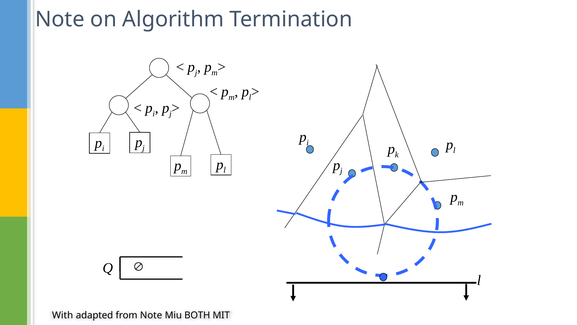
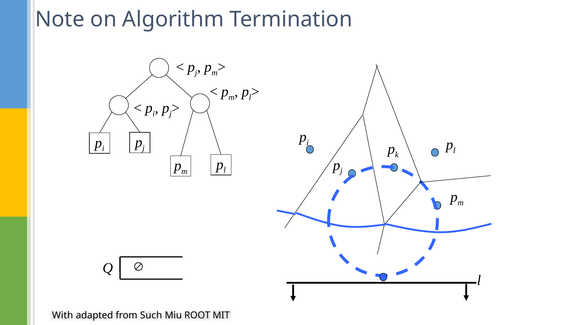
from Note: Note -> Such (151, 315)
BOTH: BOTH -> ROOT (197, 315)
